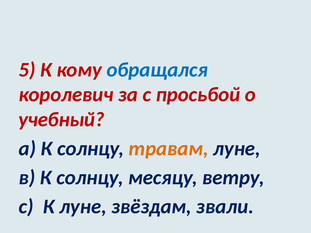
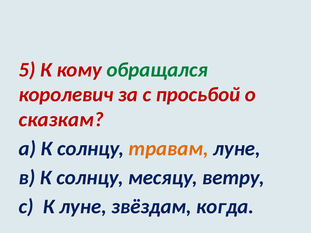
обращался colour: blue -> green (157, 70)
учебный: учебный -> сказкам (61, 120)
звали: звали -> когда (225, 207)
